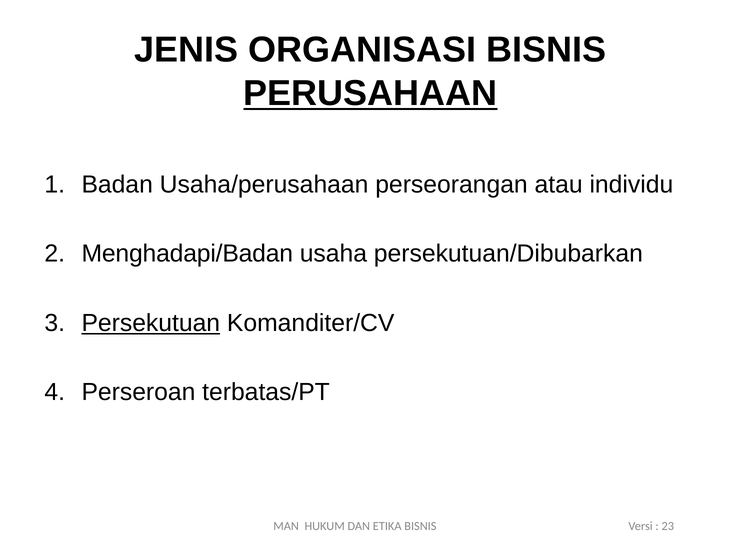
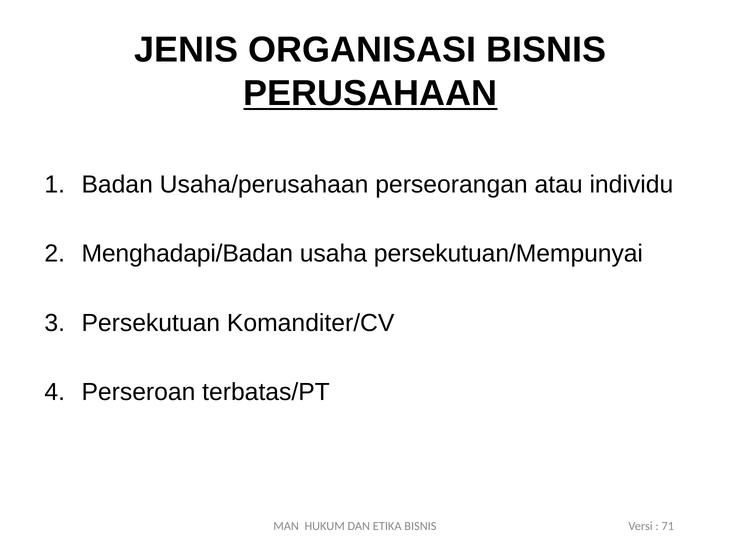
persekutuan/Dibubarkan: persekutuan/Dibubarkan -> persekutuan/Mempunyai (508, 254)
Persekutuan underline: present -> none (151, 323)
23: 23 -> 71 (668, 526)
